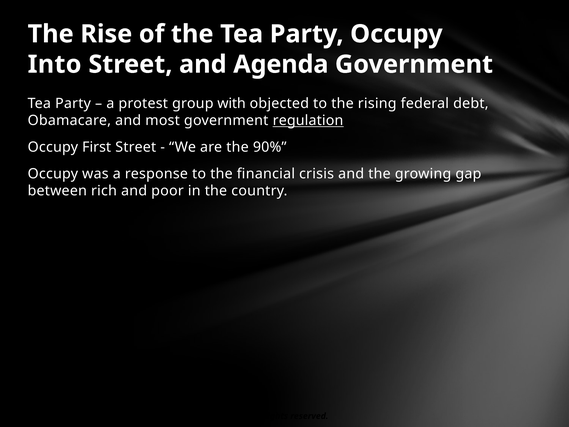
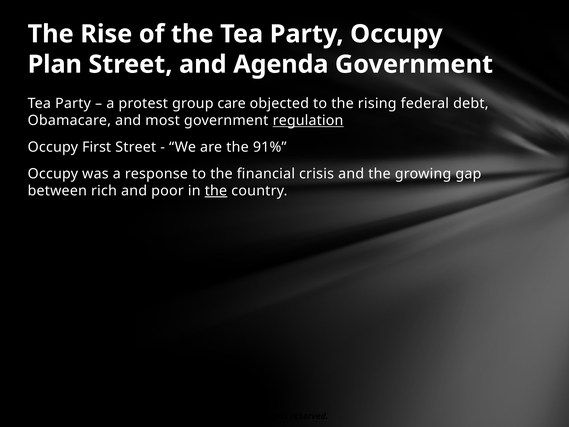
Into: Into -> Plan (55, 64)
with: with -> care (232, 103)
90%: 90% -> 91% (270, 147)
the underline: none -> present (216, 191)
